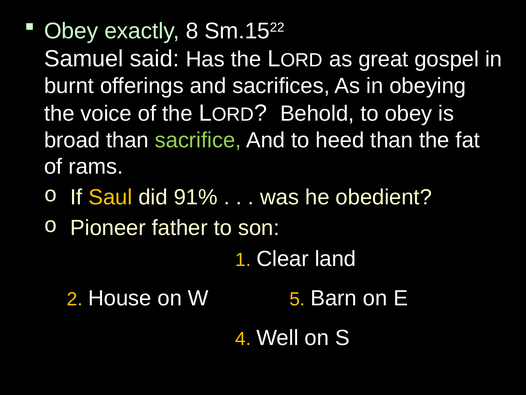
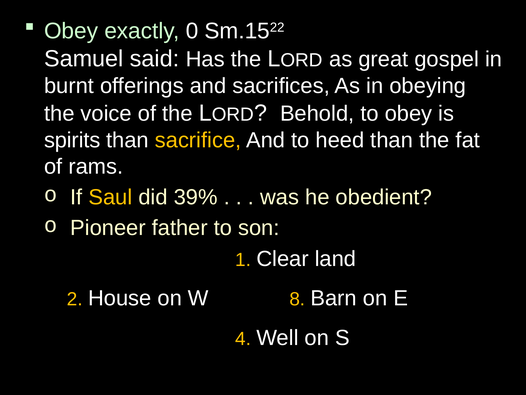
8: 8 -> 0 (192, 31)
broad: broad -> spirits (72, 140)
sacrifice colour: light green -> yellow (198, 140)
91%: 91% -> 39% (196, 197)
5: 5 -> 8 (297, 299)
